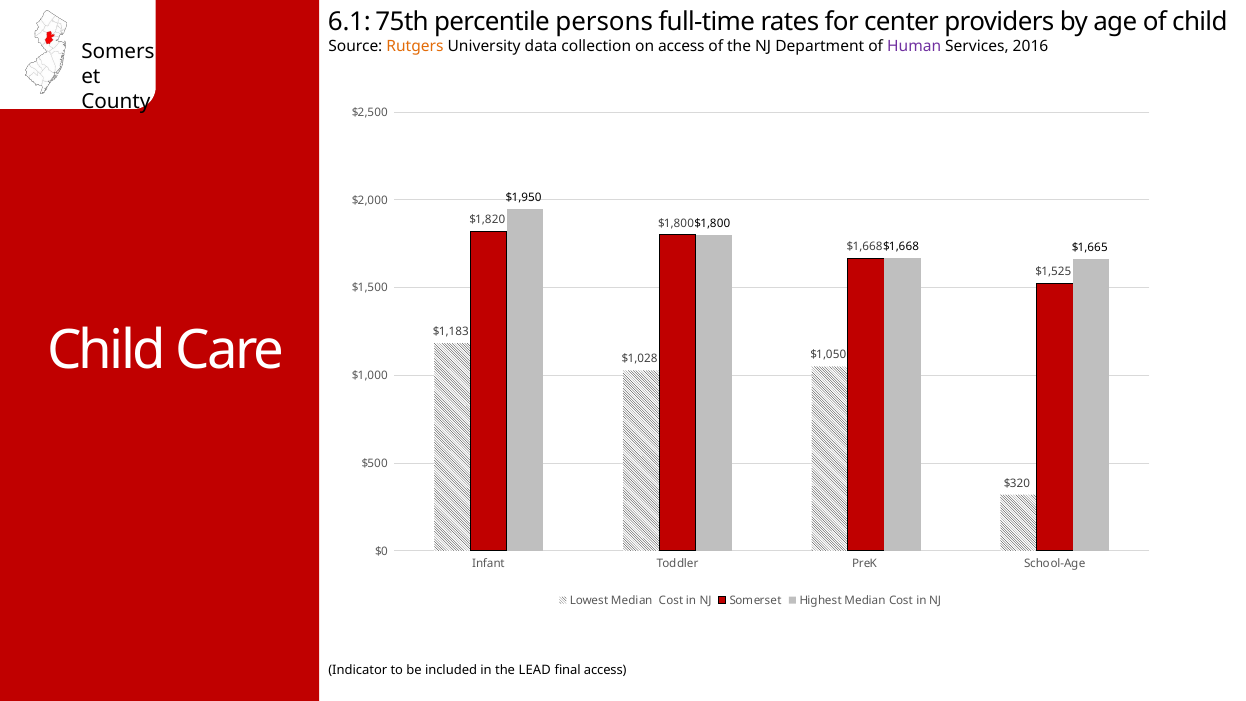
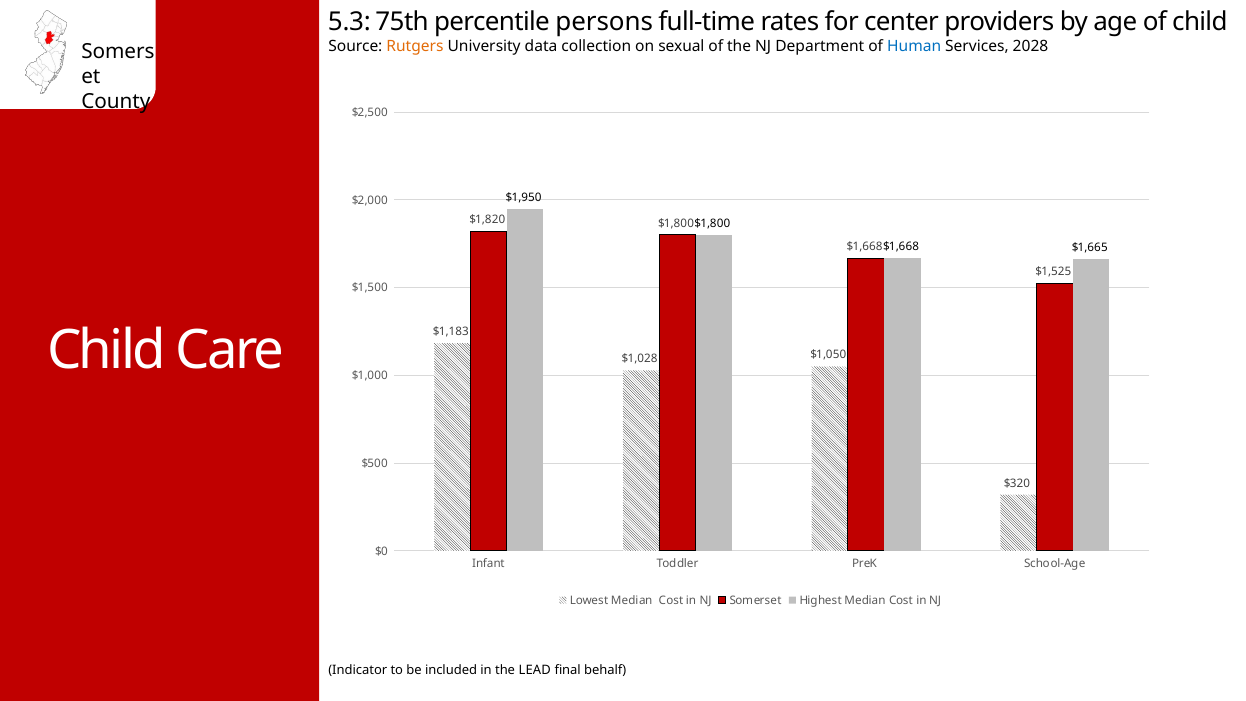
6.1: 6.1 -> 5.3 (349, 22)
on access: access -> sexual (681, 46)
Human colour: purple -> blue (914, 46)
2016: 2016 -> 2028 (1030, 46)
final access: access -> behalf (605, 670)
